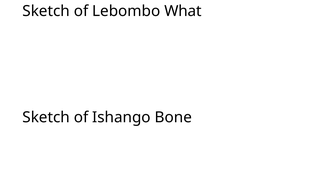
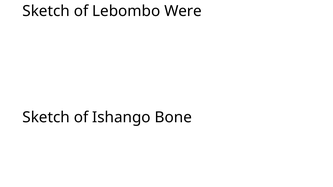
What: What -> Were (183, 11)
